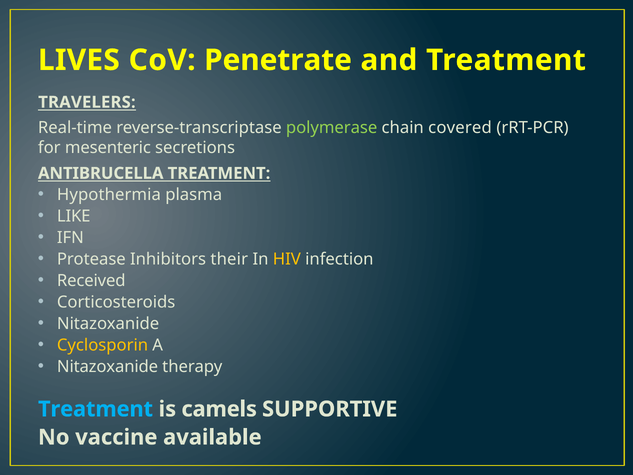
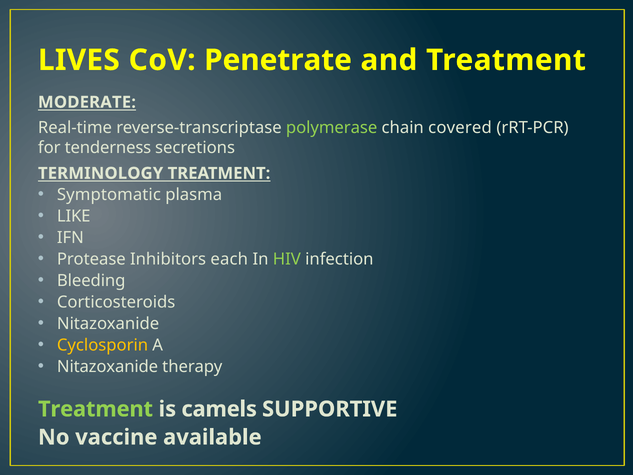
TRAVELERS: TRAVELERS -> MODERATE (87, 102)
mesenteric: mesenteric -> tenderness (108, 148)
ANTIBRUCELLA: ANTIBRUCELLA -> TERMINOLOGY (101, 173)
Hypothermia: Hypothermia -> Symptomatic (109, 195)
their: their -> each (229, 259)
HIV colour: yellow -> light green (287, 259)
Received: Received -> Bleeding (91, 281)
Treatment colour: light blue -> light green (96, 409)
